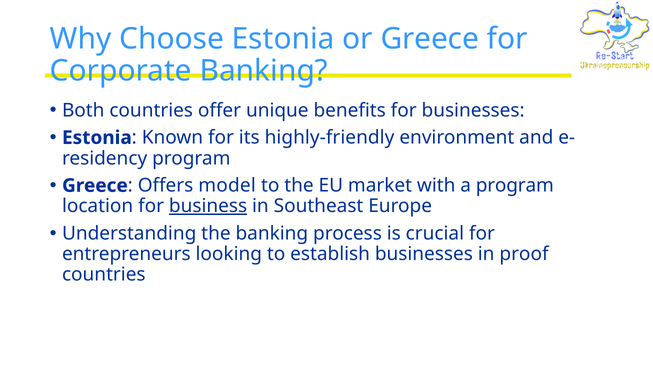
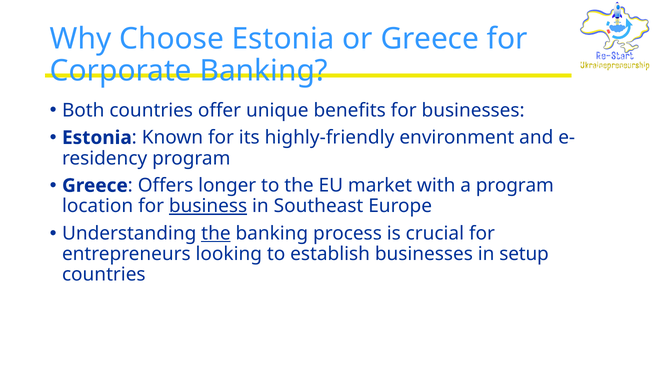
model: model -> longer (227, 186)
the underline: none -> present (216, 234)
proof: proof -> setup (524, 254)
